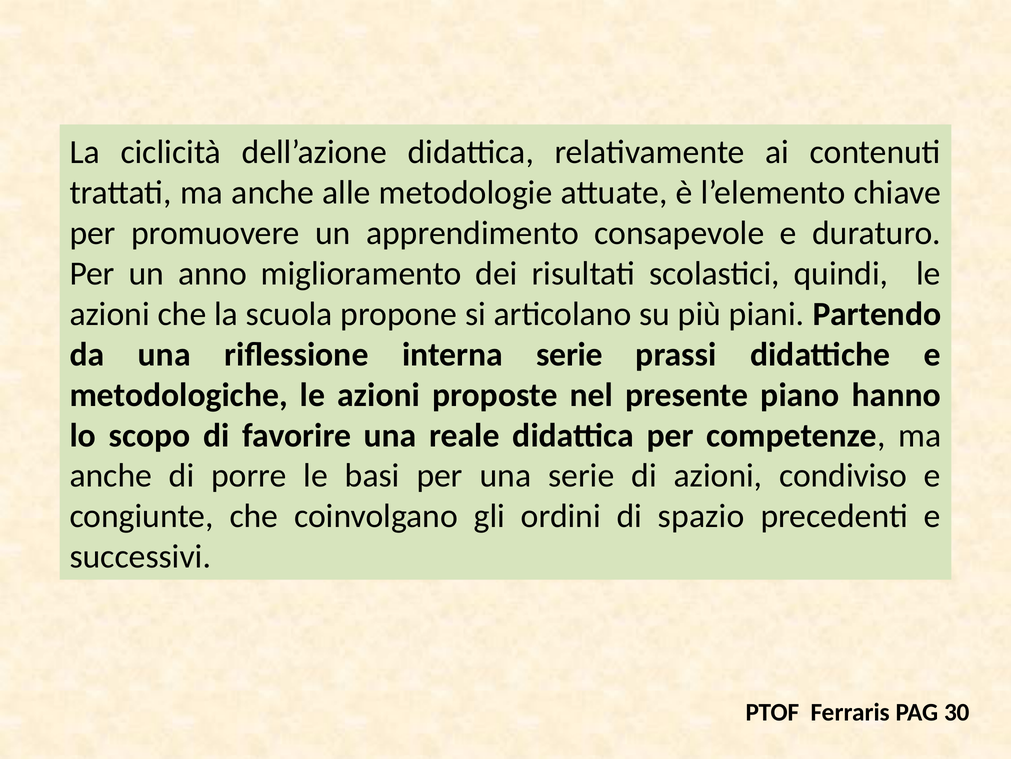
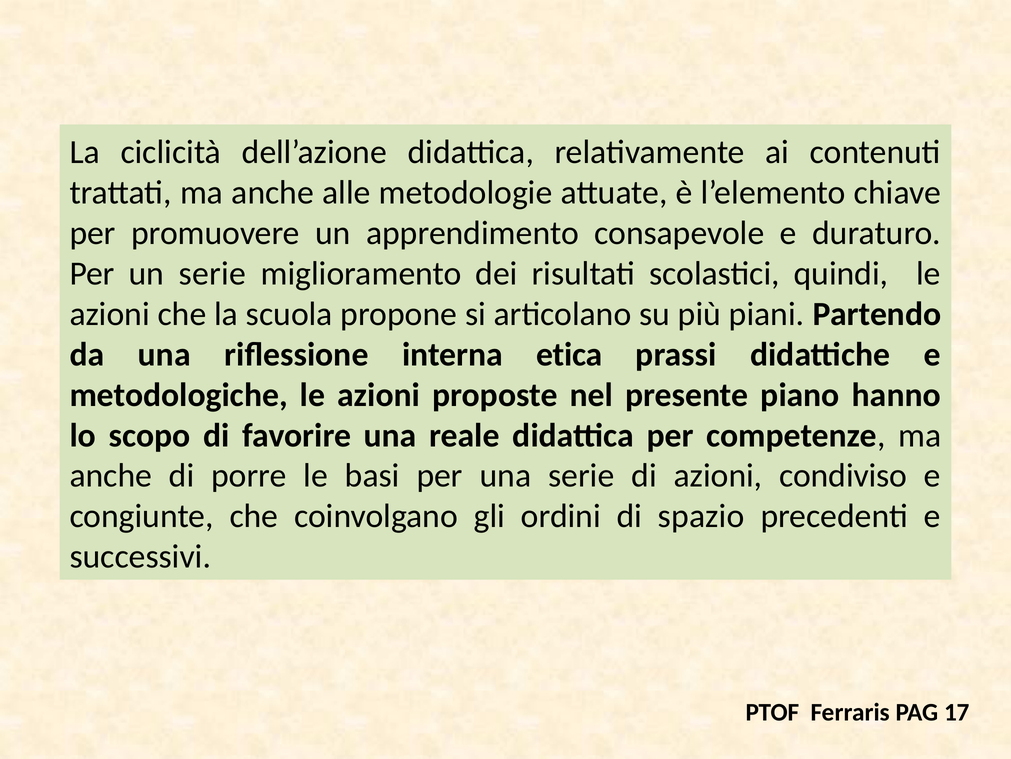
un anno: anno -> serie (212, 273)
interna serie: serie -> etica (569, 354)
30: 30 -> 17 (957, 711)
